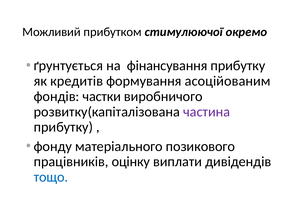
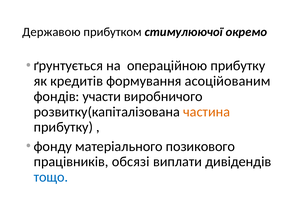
Можливий: Можливий -> Державою (51, 32)
фінансування: фінансування -> операційною (167, 66)
частки: частки -> участи (102, 96)
частина colour: purple -> orange (207, 112)
оцінку: оцінку -> обсязі (131, 162)
